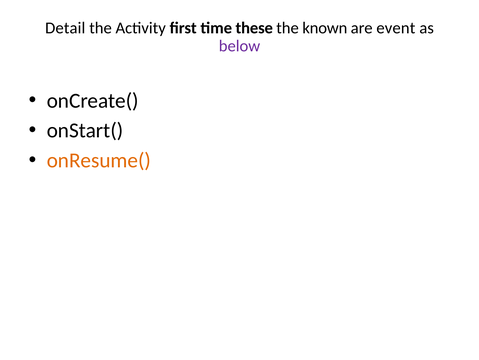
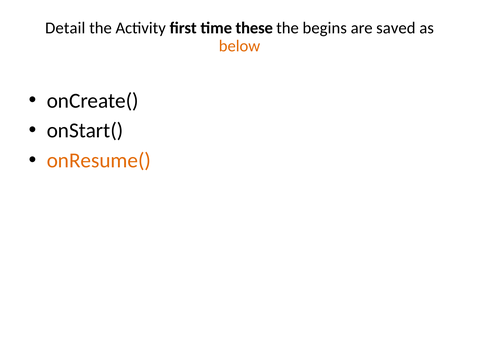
known: known -> begins (325, 28)
event: event -> saved (396, 28)
below colour: purple -> orange (239, 46)
